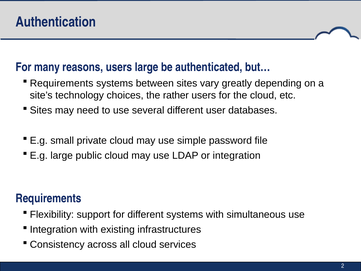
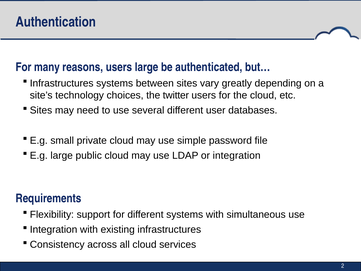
Requirements: Requirements -> Infrastructures (62, 83)
rather: rather -> twitter (176, 95)
